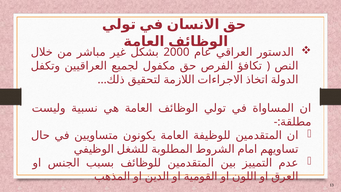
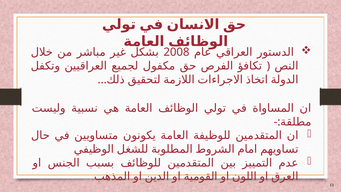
2000: 2000 -> 2008 (176, 52)
